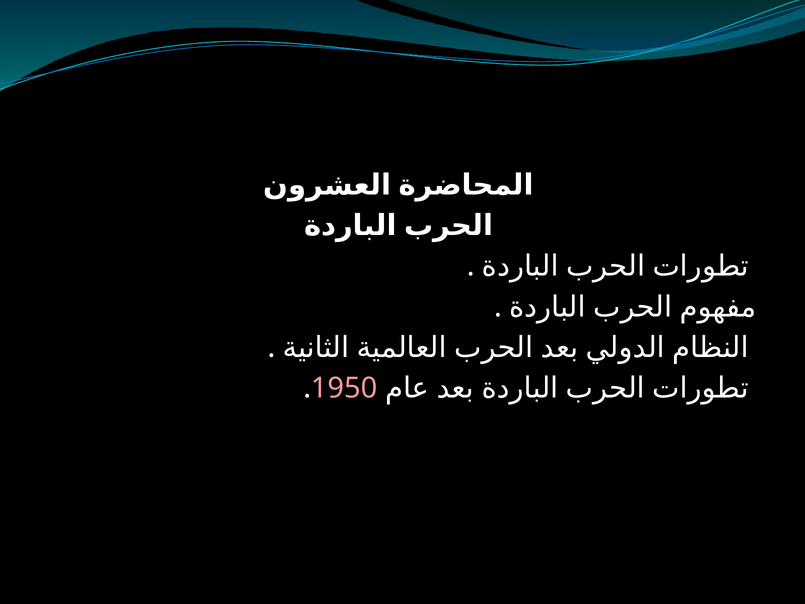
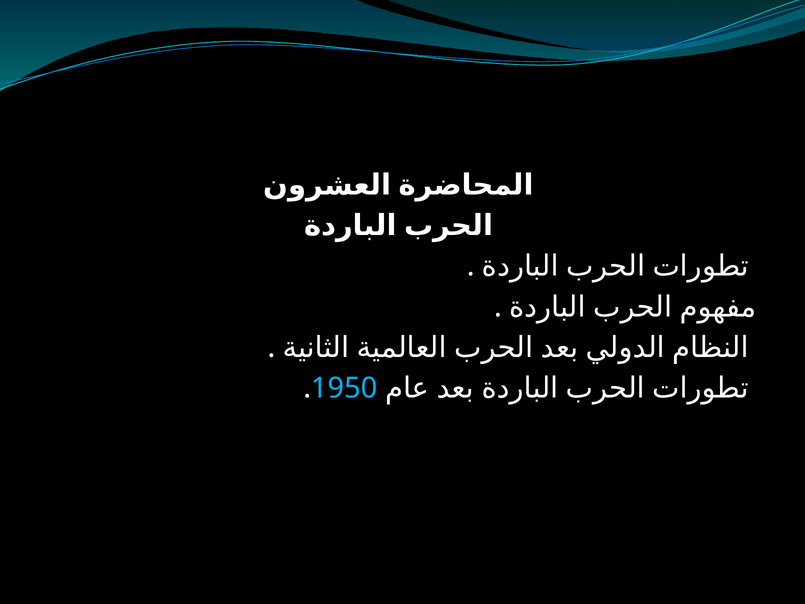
1950 colour: pink -> light blue (344, 388)
